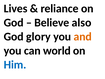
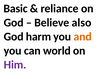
Lives: Lives -> Basic (16, 8)
glory: glory -> harm (38, 36)
Him colour: blue -> purple (15, 64)
